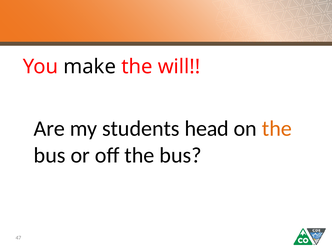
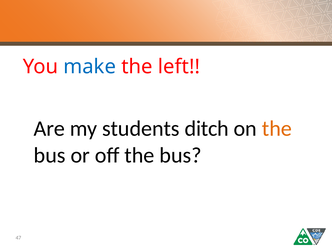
make colour: black -> blue (90, 67)
will: will -> left (179, 67)
head: head -> ditch (207, 129)
